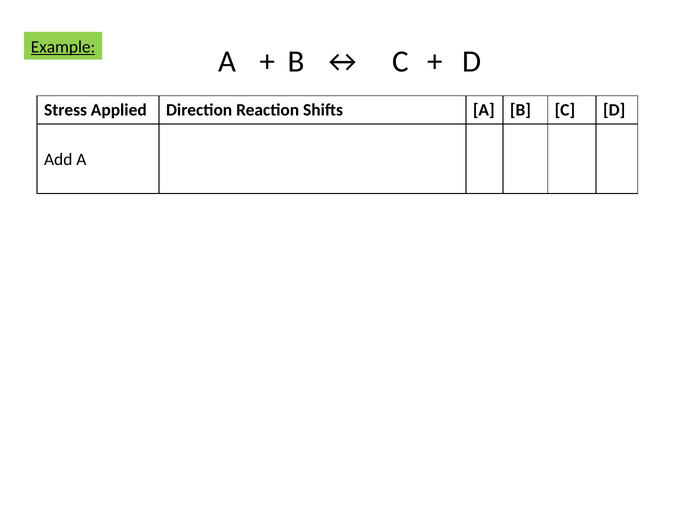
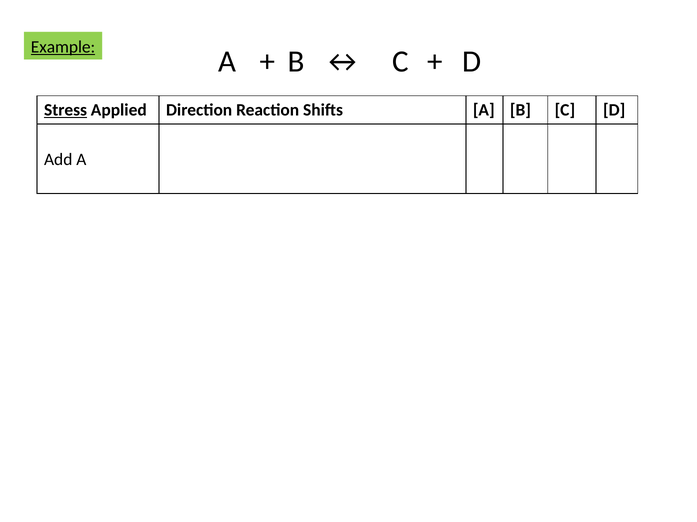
Stress underline: none -> present (66, 110)
